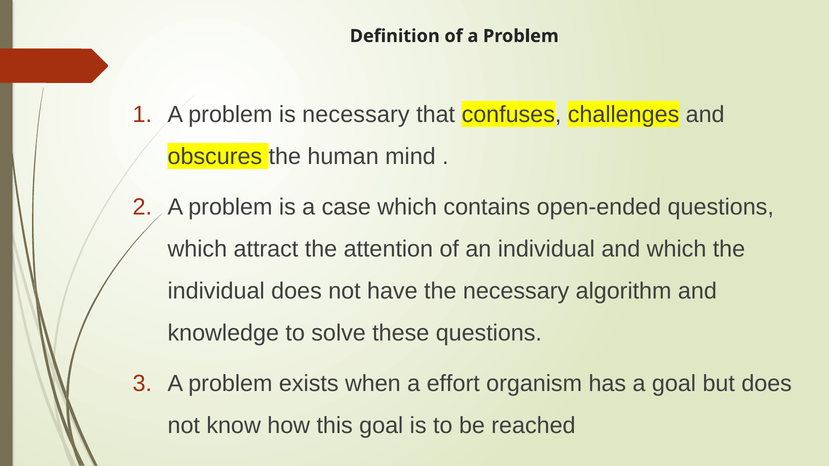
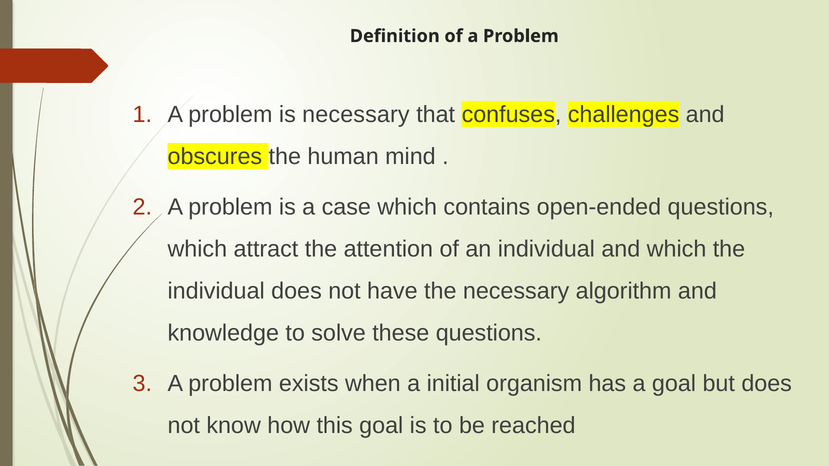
effort: effort -> initial (453, 384)
